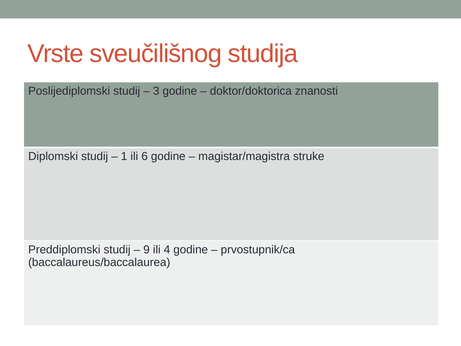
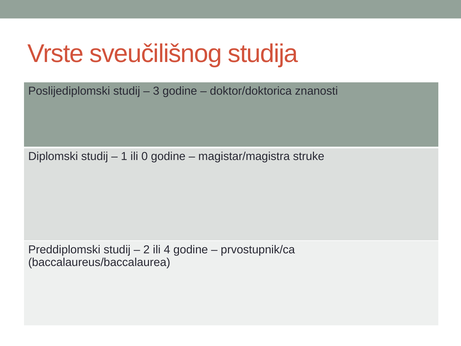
6: 6 -> 0 (145, 156)
9: 9 -> 2 (147, 249)
